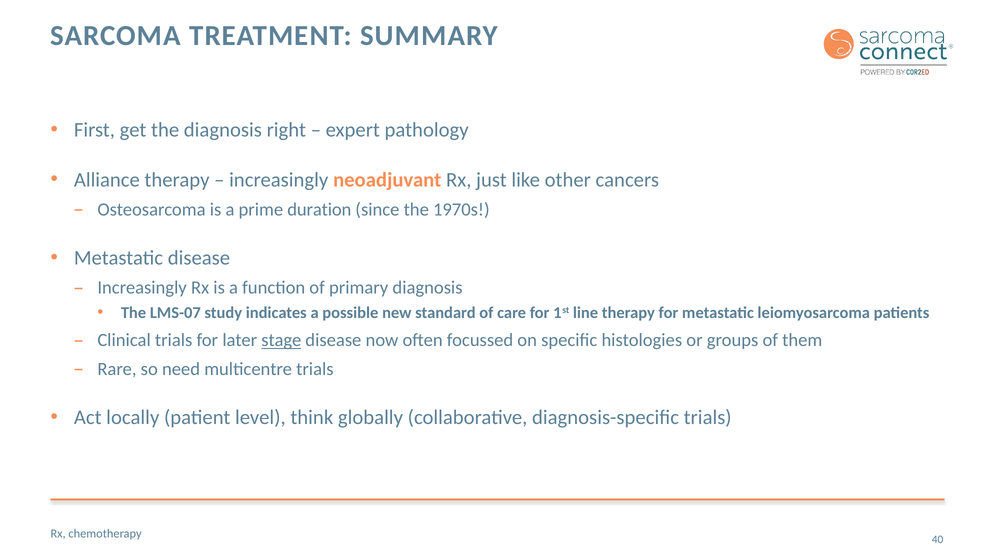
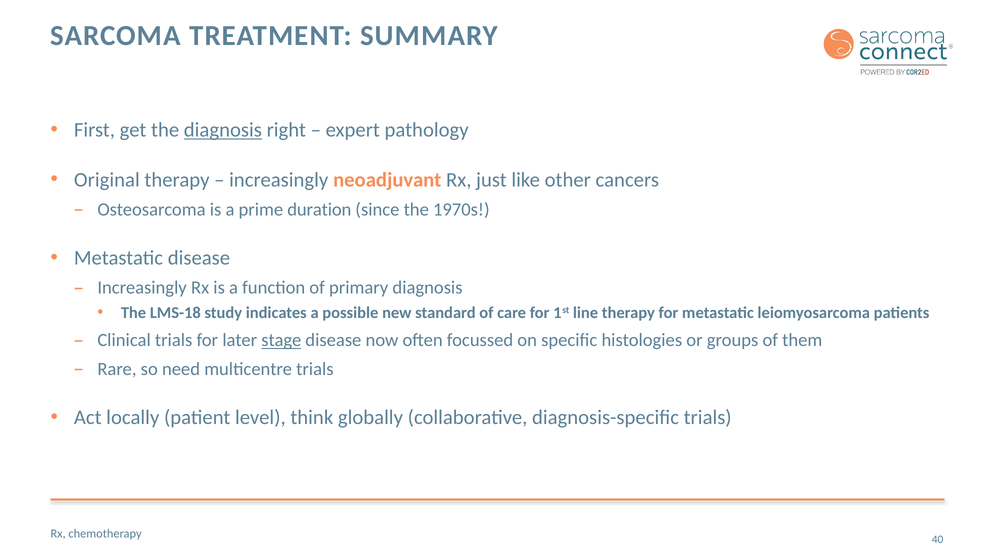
diagnosis underline: none -> present (223, 130)
Alliance: Alliance -> Original (107, 180)
LMS-07: LMS-07 -> LMS-18 (175, 313)
